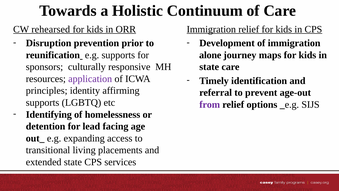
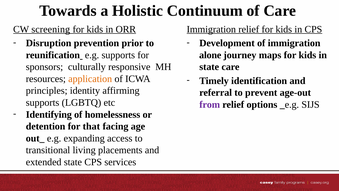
rehearsed: rehearsed -> screening (51, 29)
application colour: purple -> orange (90, 79)
lead: lead -> that (91, 126)
